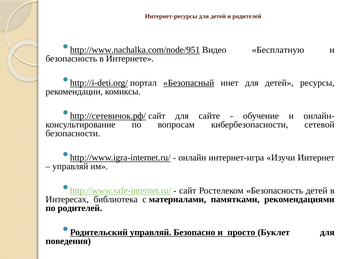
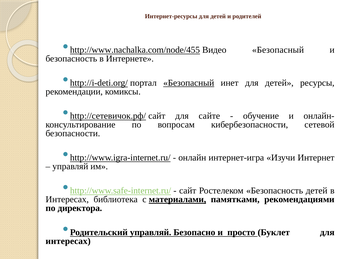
http://www.nachalka.com/node/951: http://www.nachalka.com/node/951 -> http://www.nachalka.com/node/455 (135, 50)
Видео Бесплатную: Бесплатную -> Безопасный (278, 50)
материалами underline: none -> present (177, 200)
по родителей: родителей -> директора (80, 209)
поведения: поведения -> интересах (68, 242)
